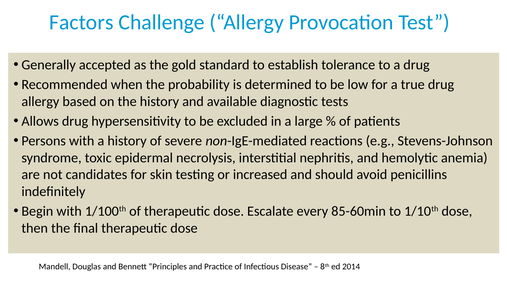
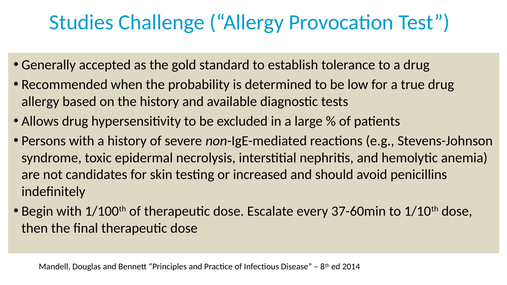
Factors: Factors -> Studies (81, 22)
85-60min: 85-60min -> 37-60min (359, 211)
